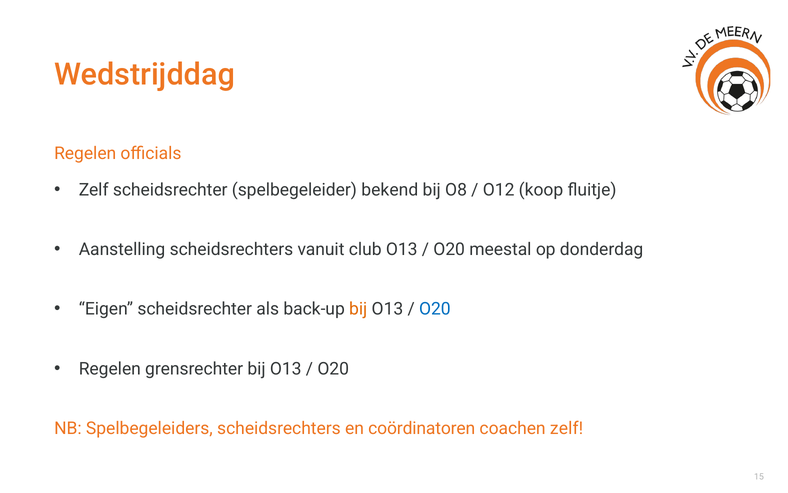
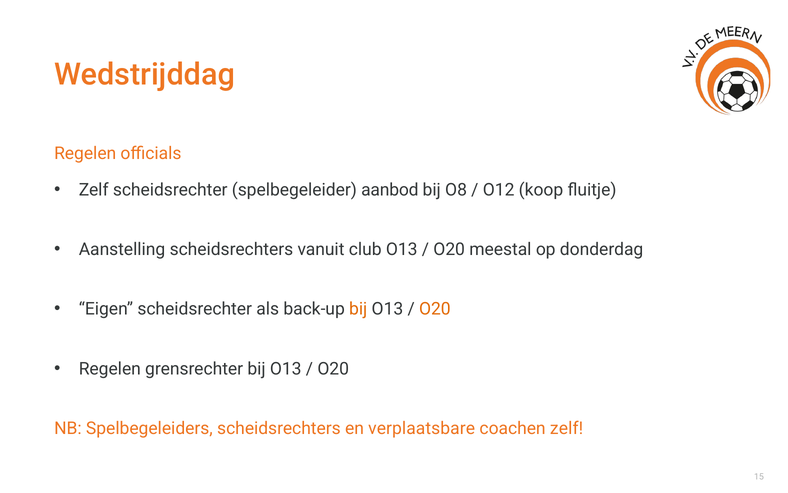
bekend: bekend -> aanbod (390, 190)
O20 colour: blue -> orange (435, 309)
coördinatoren: coördinatoren -> verplaatsbare (422, 428)
